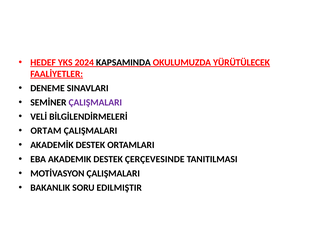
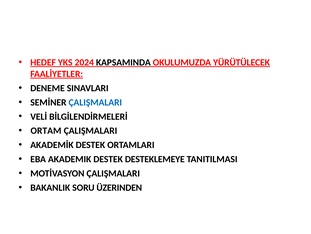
ÇALIŞMALARI colour: purple -> blue (95, 102)
ÇERÇEVESINDE: ÇERÇEVESINDE -> DESTEKLEMEYE (155, 159)
EDILMIŞTIR: EDILMIŞTIR -> ÜZERINDEN (119, 187)
